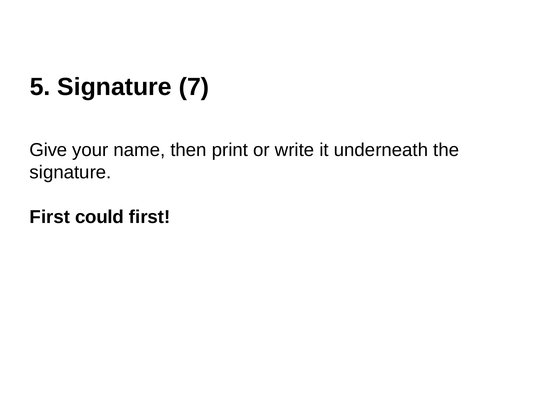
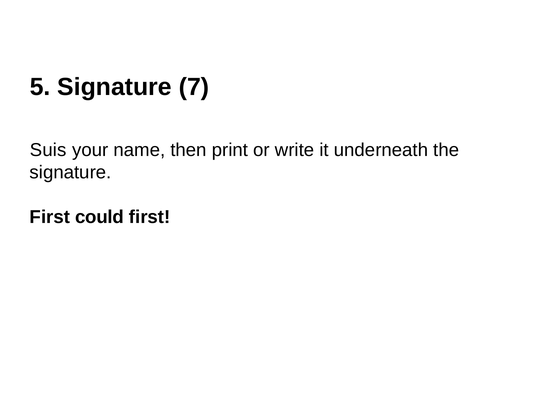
Give: Give -> Suis (48, 150)
